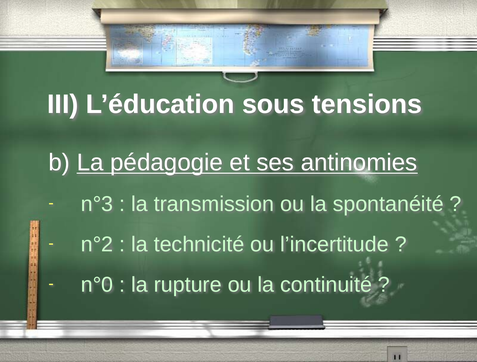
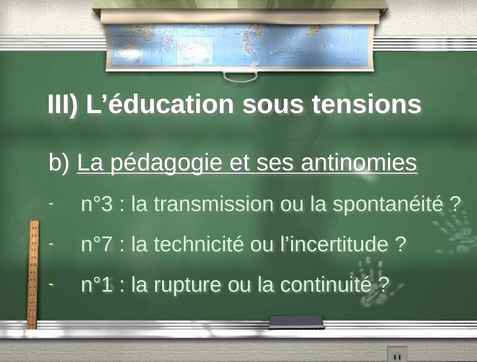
n°2: n°2 -> n°7 (97, 245)
n°0: n°0 -> n°1 (97, 285)
